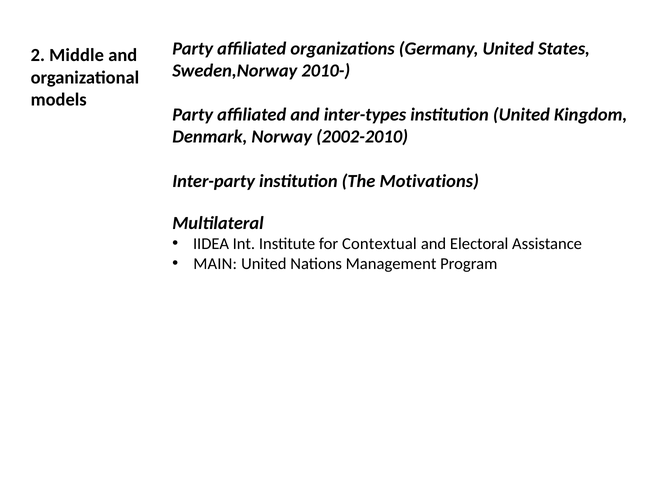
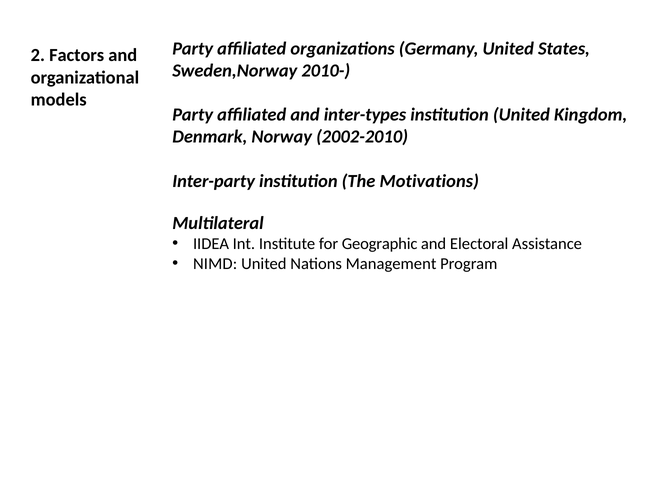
Middle: Middle -> Factors (77, 55)
Contextual: Contextual -> Geographic (380, 244)
MAIN: MAIN -> NIMD (215, 264)
